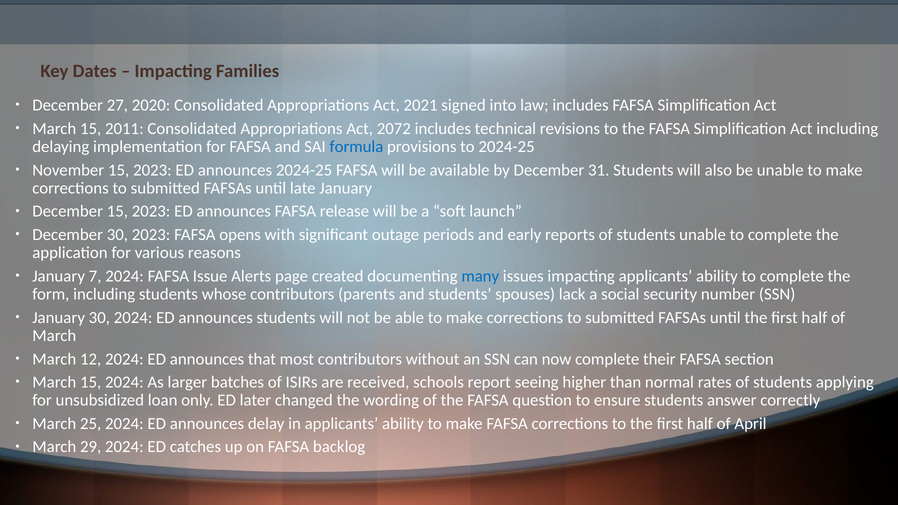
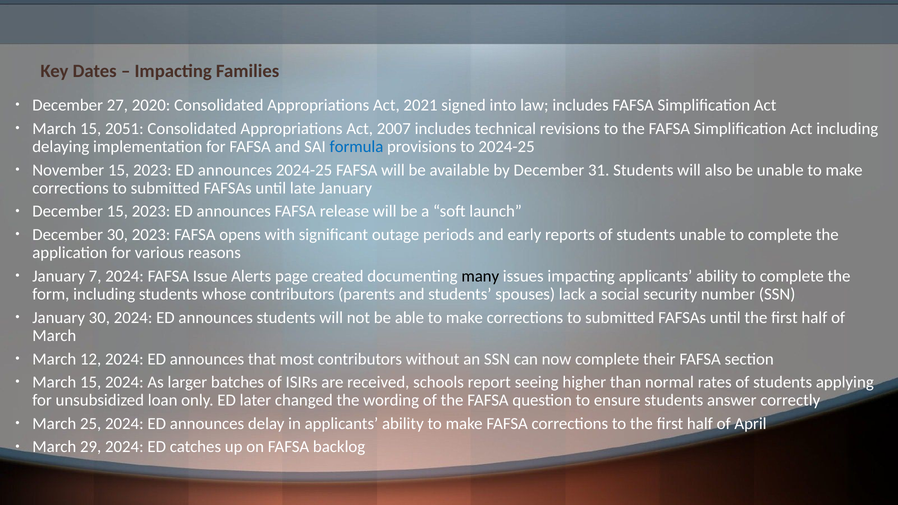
2011: 2011 -> 2051 (124, 129)
2072: 2072 -> 2007 (394, 129)
many colour: blue -> black (480, 276)
